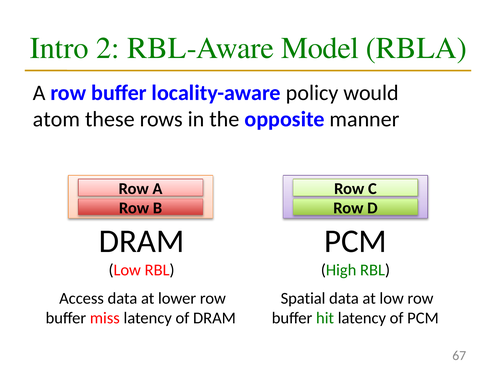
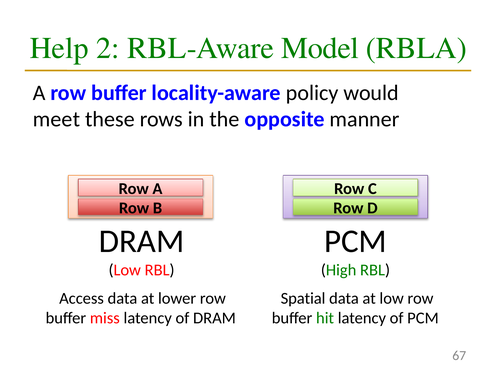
Intro: Intro -> Help (59, 48)
atom: atom -> meet (56, 119)
